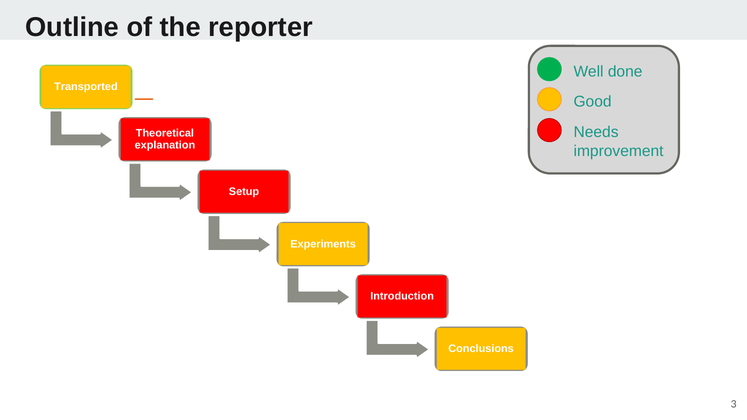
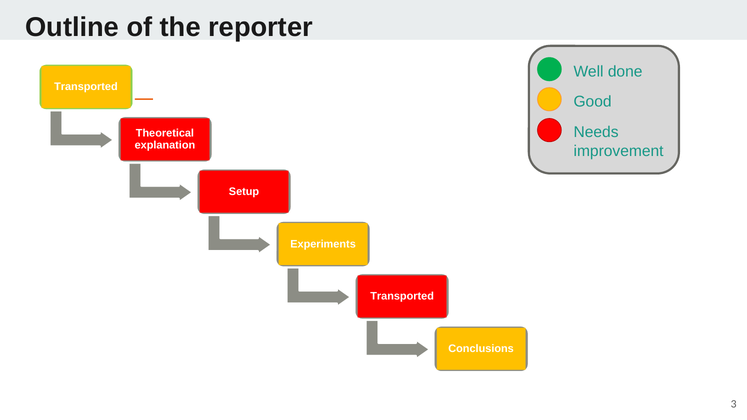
Introduction: Introduction -> Transported (402, 296)
